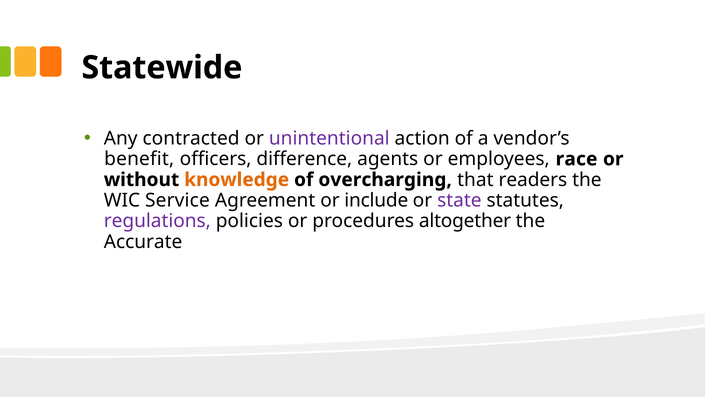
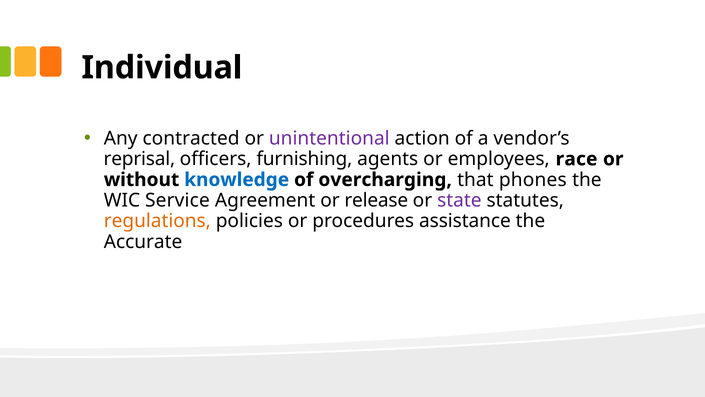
Statewide: Statewide -> Individual (162, 68)
benefit: benefit -> reprisal (139, 159)
difference: difference -> furnishing (304, 159)
knowledge colour: orange -> blue (237, 180)
readers: readers -> phones (533, 180)
include: include -> release (376, 200)
regulations colour: purple -> orange (157, 221)
altogether: altogether -> assistance (465, 221)
